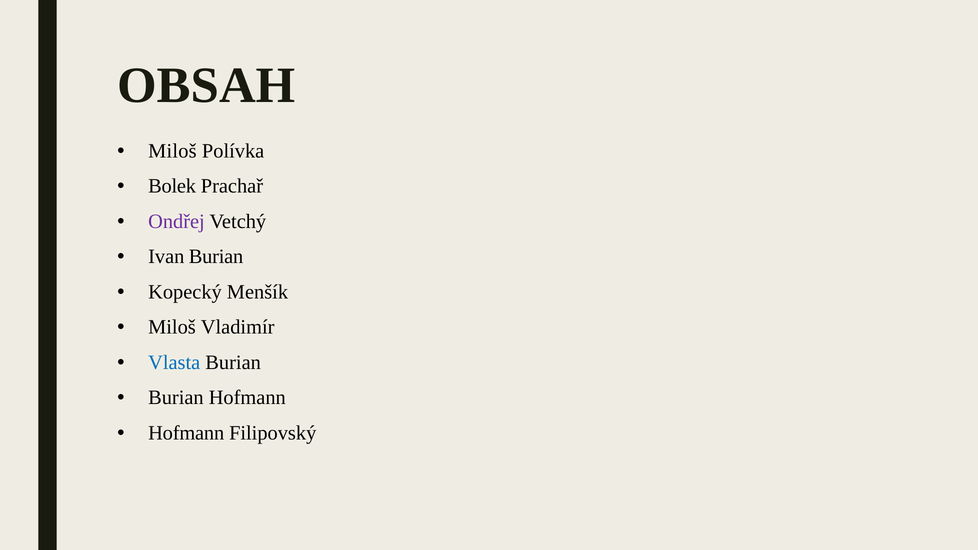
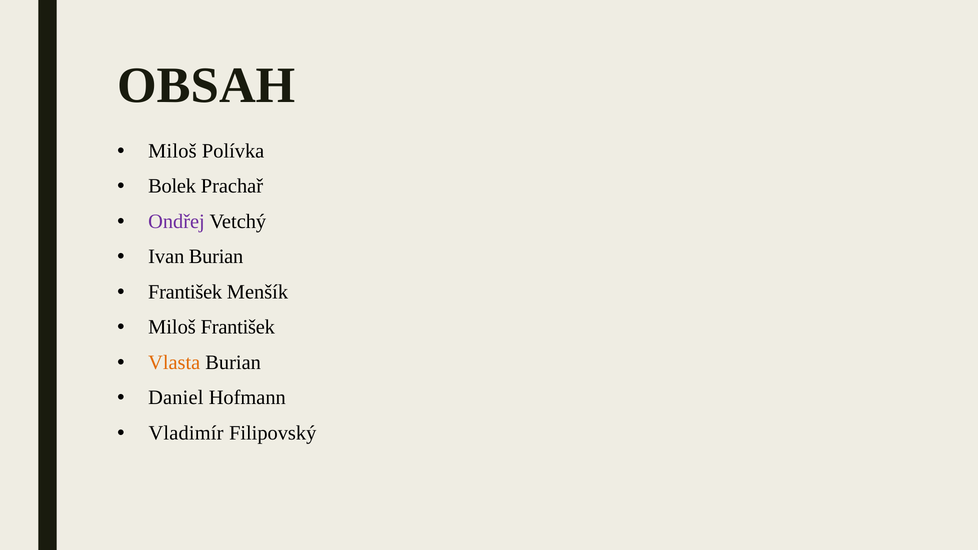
Kopecký: Kopecký -> František (185, 292)
Miloš Vladimír: Vladimír -> František (238, 327)
Vlasta colour: blue -> orange (174, 363)
Burian: Burian -> Daniel (176, 398)
Hofmann: Hofmann -> Vladimír (186, 433)
